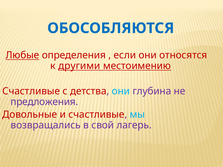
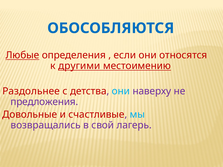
Счастливые: Счастливые -> Раздольнее (31, 91)
глубина: глубина -> наверху (152, 91)
